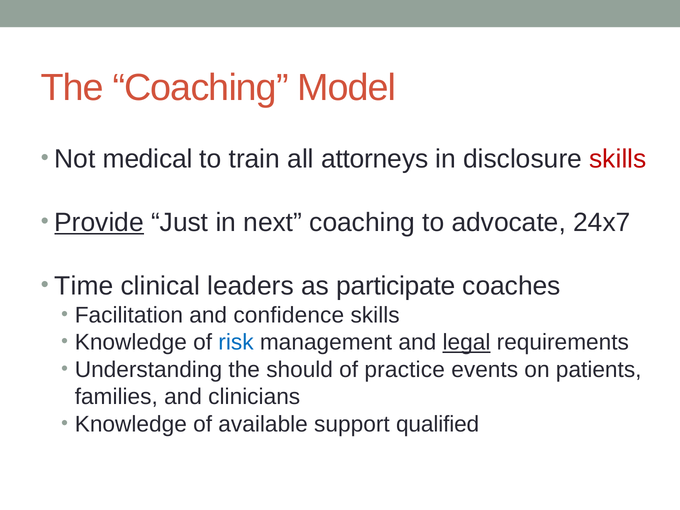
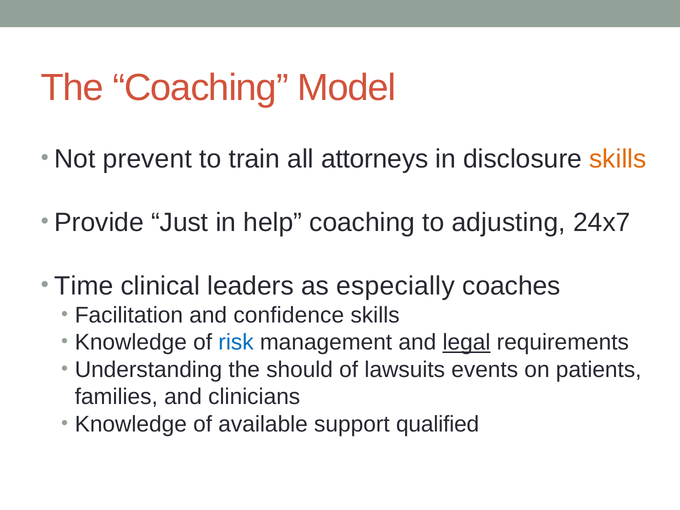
medical: medical -> prevent (147, 159)
skills colour: red -> orange (618, 159)
Provide underline: present -> none (99, 223)
next: next -> help (273, 223)
advocate: advocate -> adjusting (509, 223)
participate: participate -> especially (396, 286)
practice: practice -> lawsuits (405, 370)
